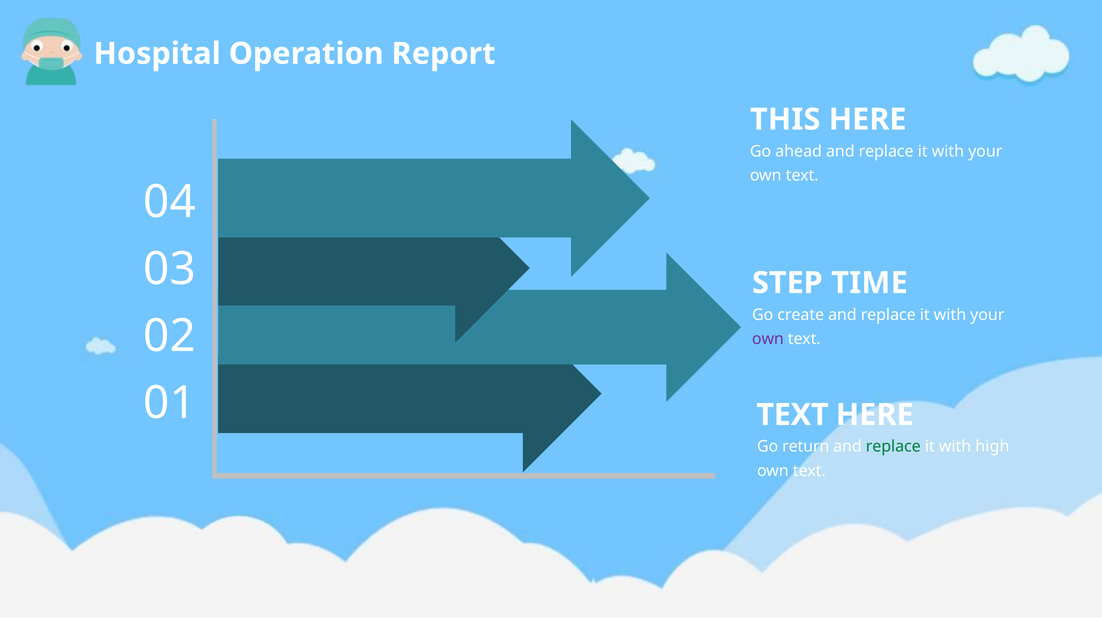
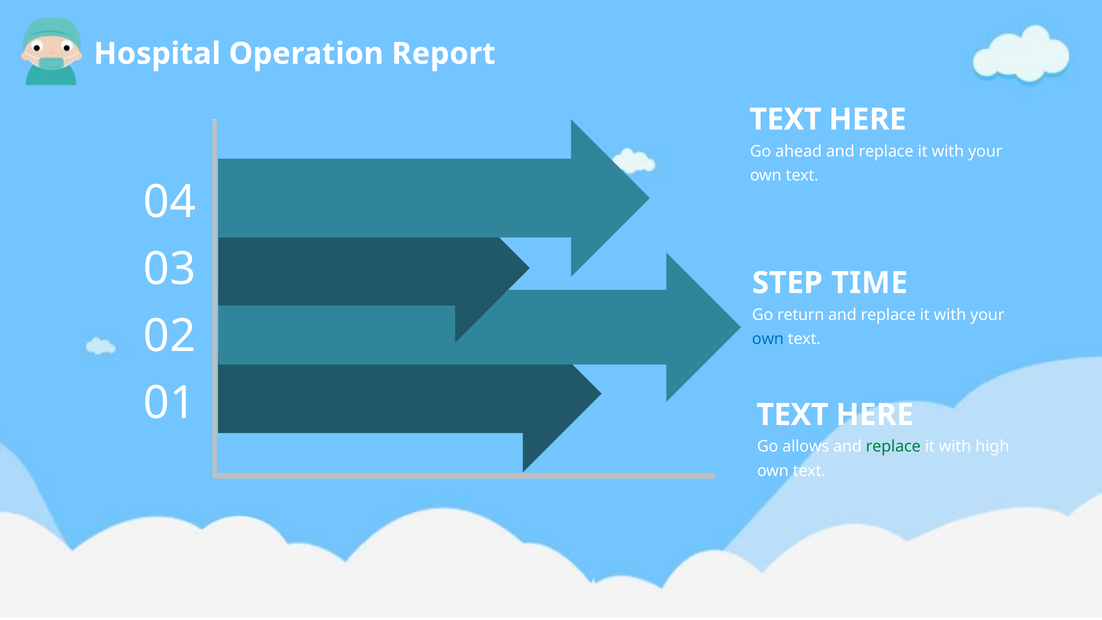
THIS: THIS -> TEXT (785, 119)
create: create -> return (801, 315)
own colour: purple -> blue (768, 339)
return: return -> allows (806, 447)
